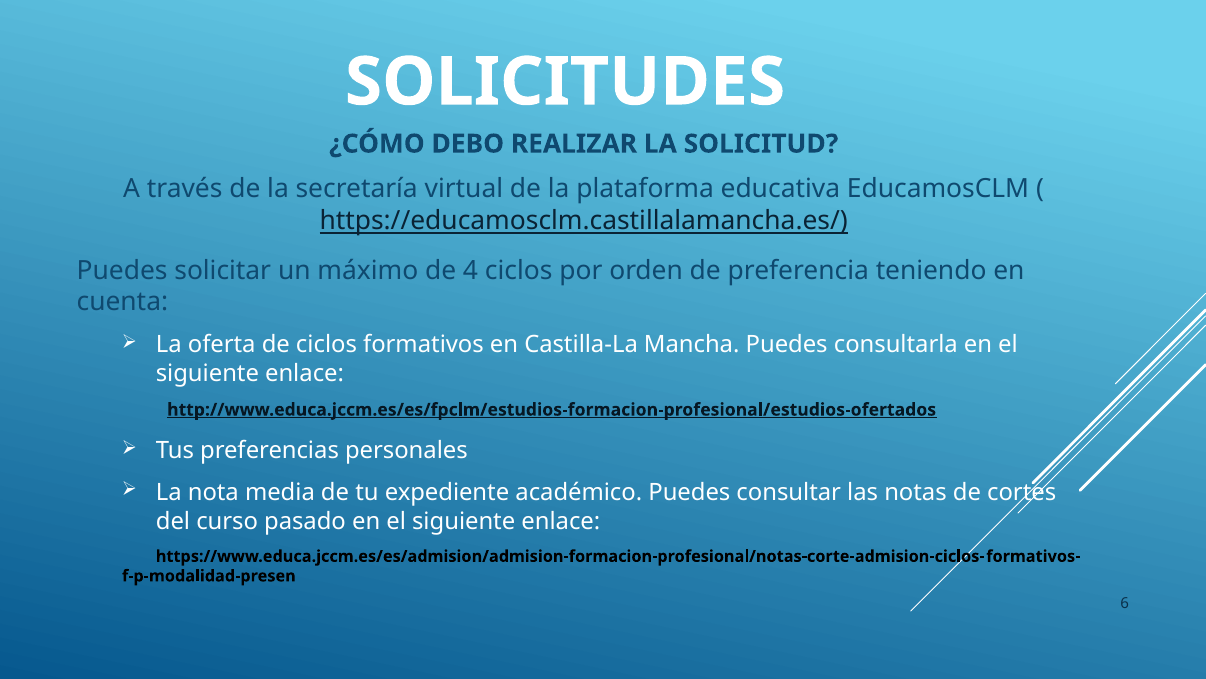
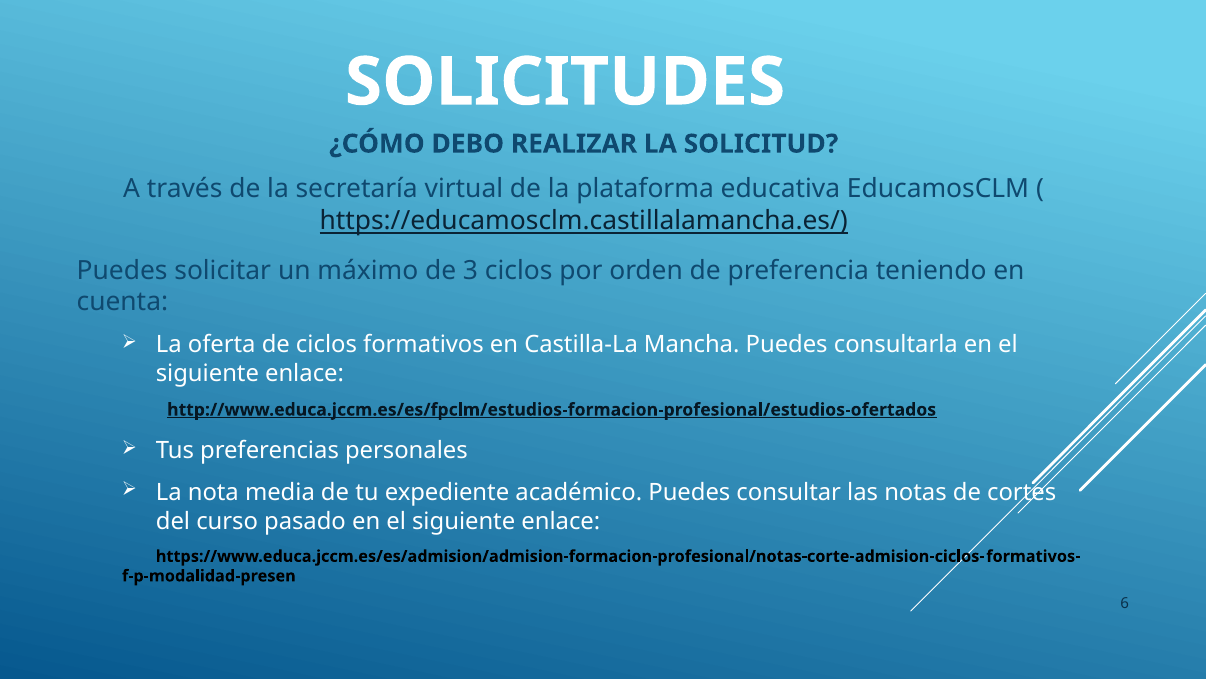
4: 4 -> 3 (471, 270)
